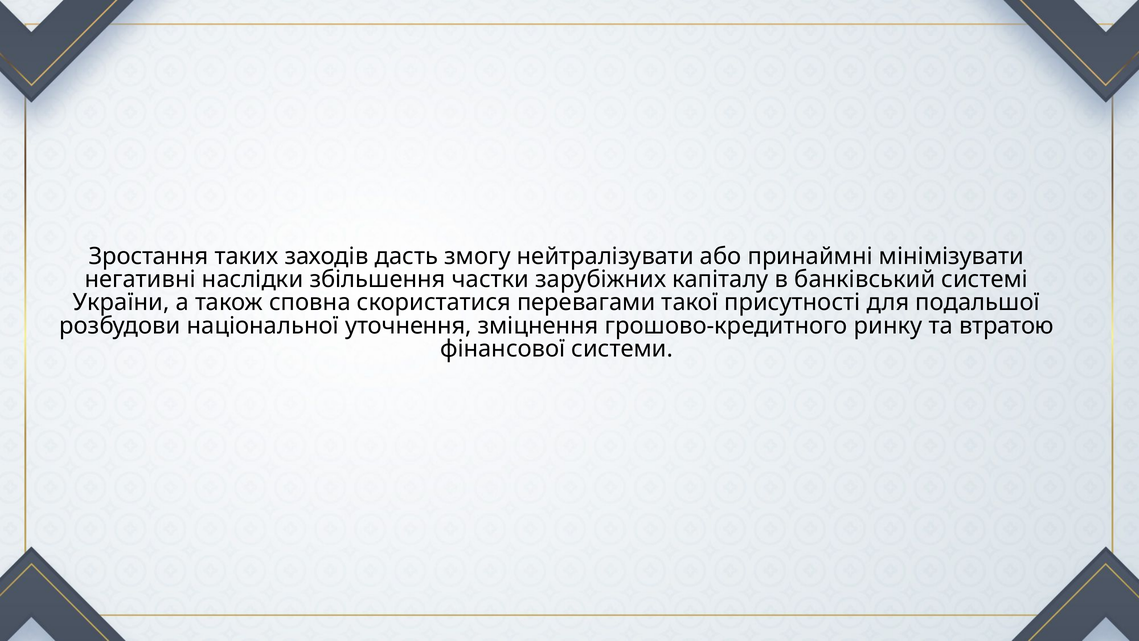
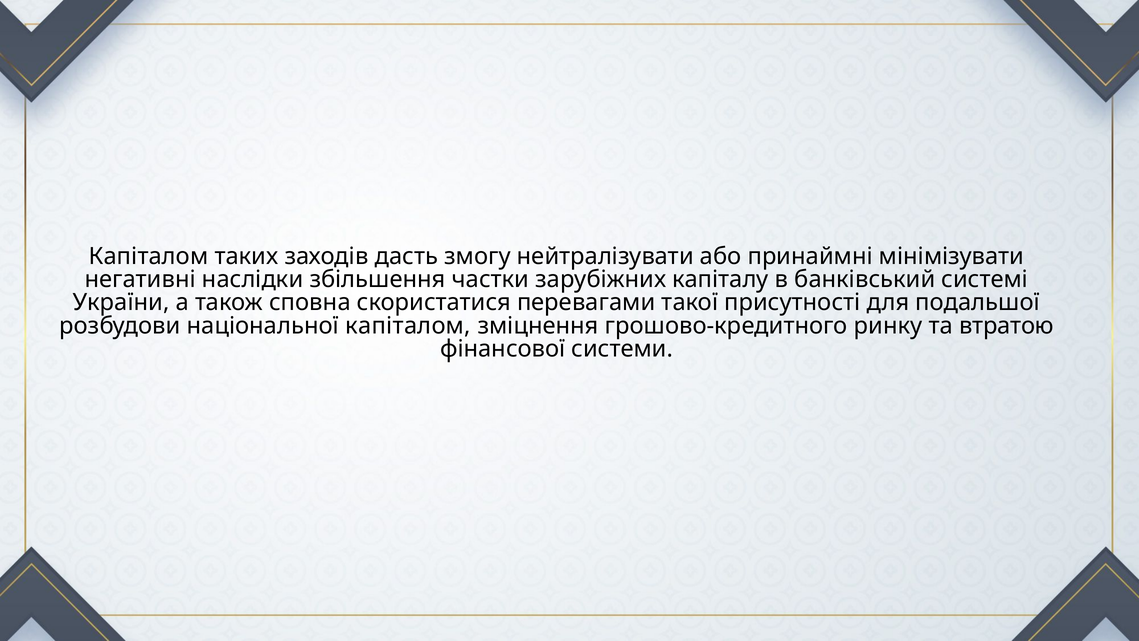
Зростання: Зростання -> Капіталом (149, 256)
національної уточнення: уточнення -> капіталом (408, 326)
